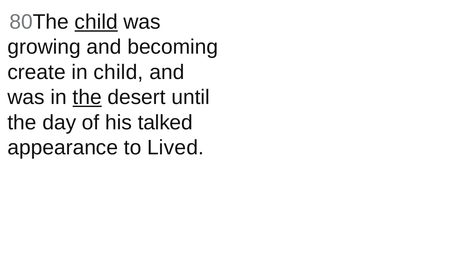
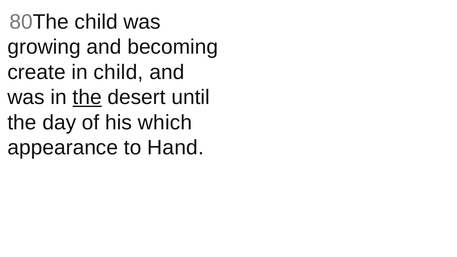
child underline: present -> none (96, 22)
talked: talked -> which (165, 122)
Lived: Lived -> Hand (176, 148)
